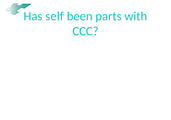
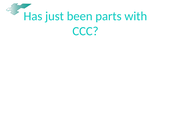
self: self -> just (55, 16)
